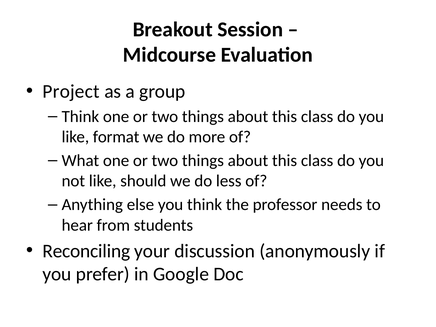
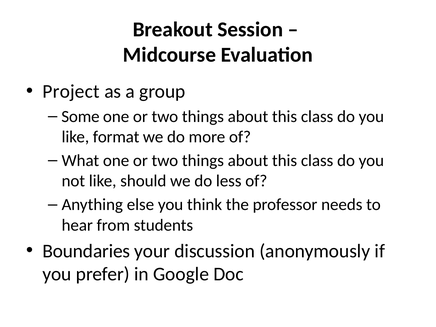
Think: Think -> Some (80, 117)
Reconciling: Reconciling -> Boundaries (86, 251)
